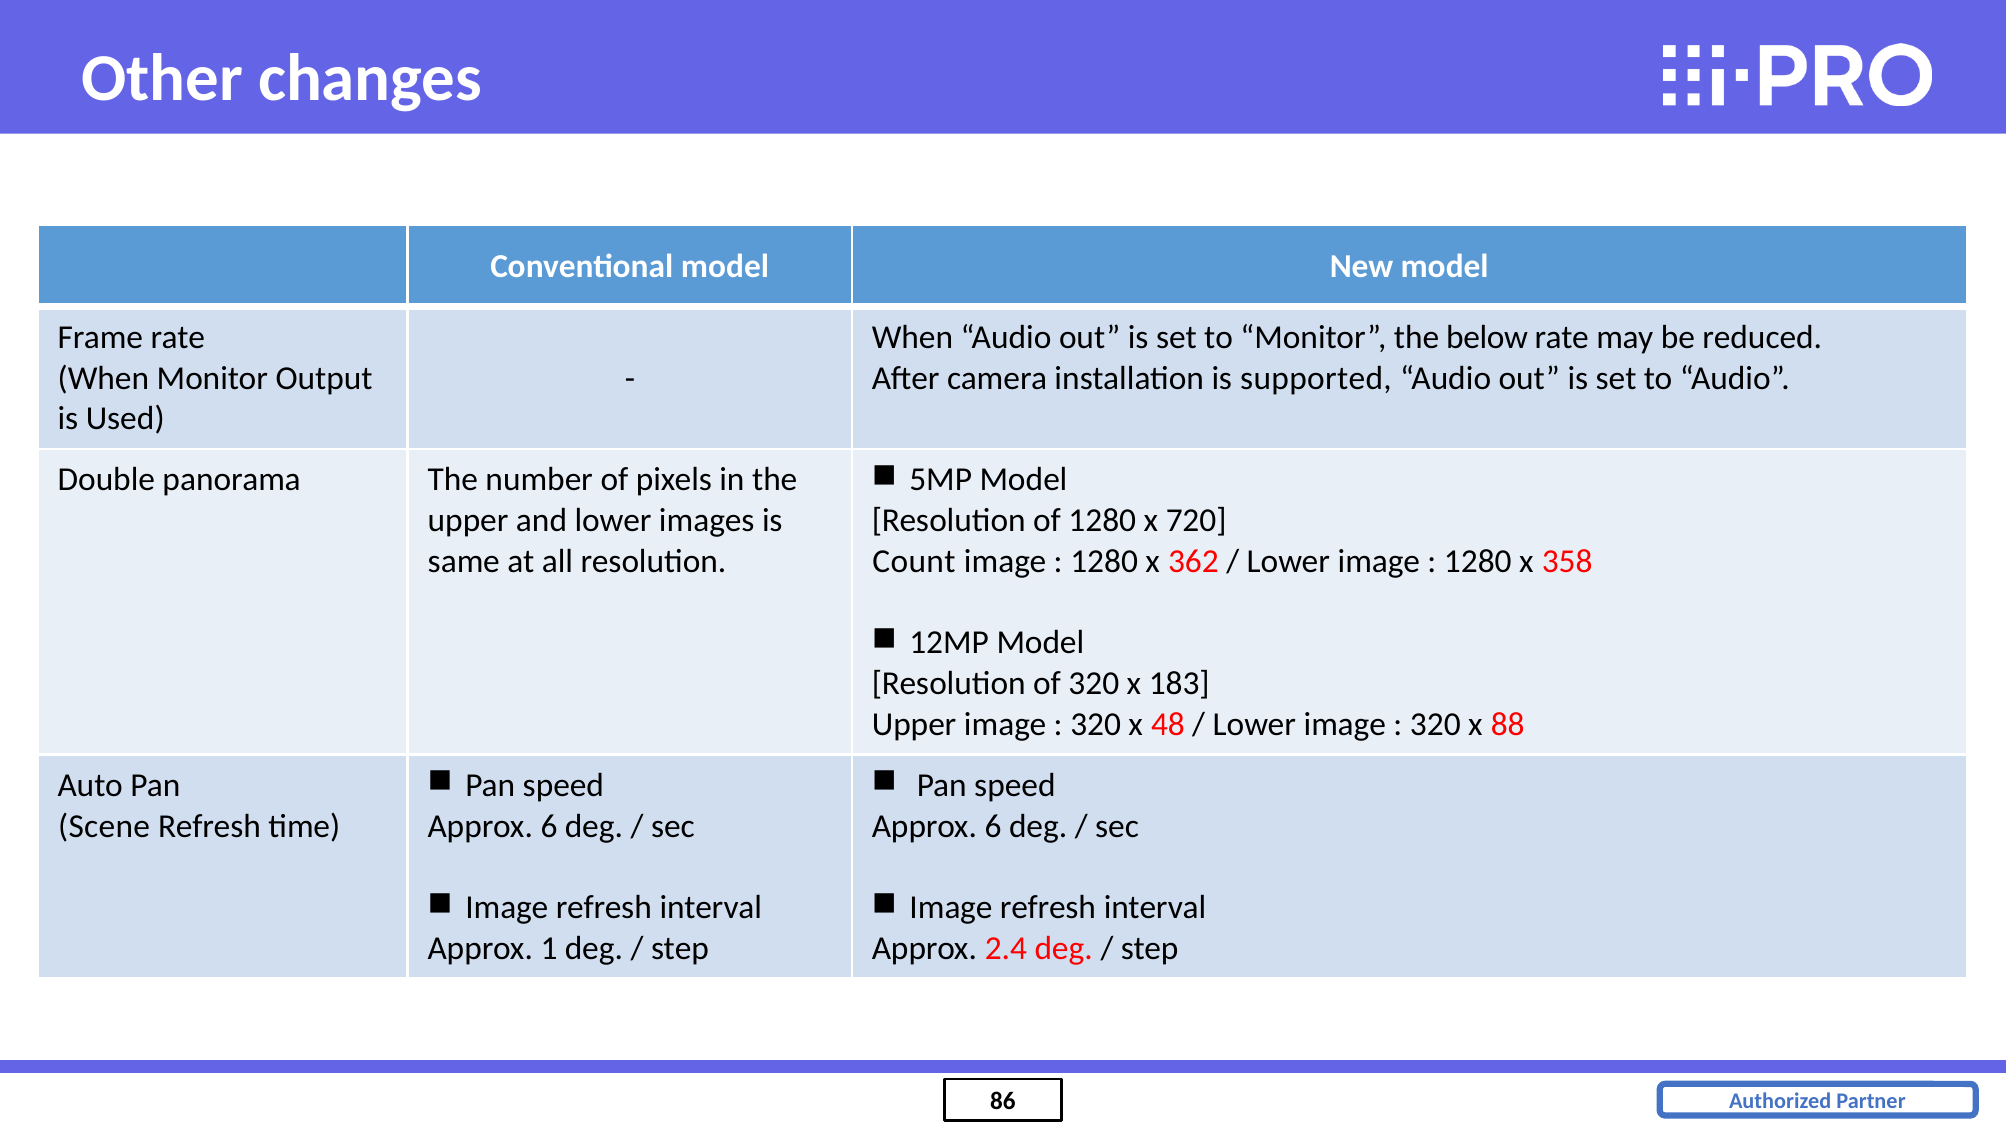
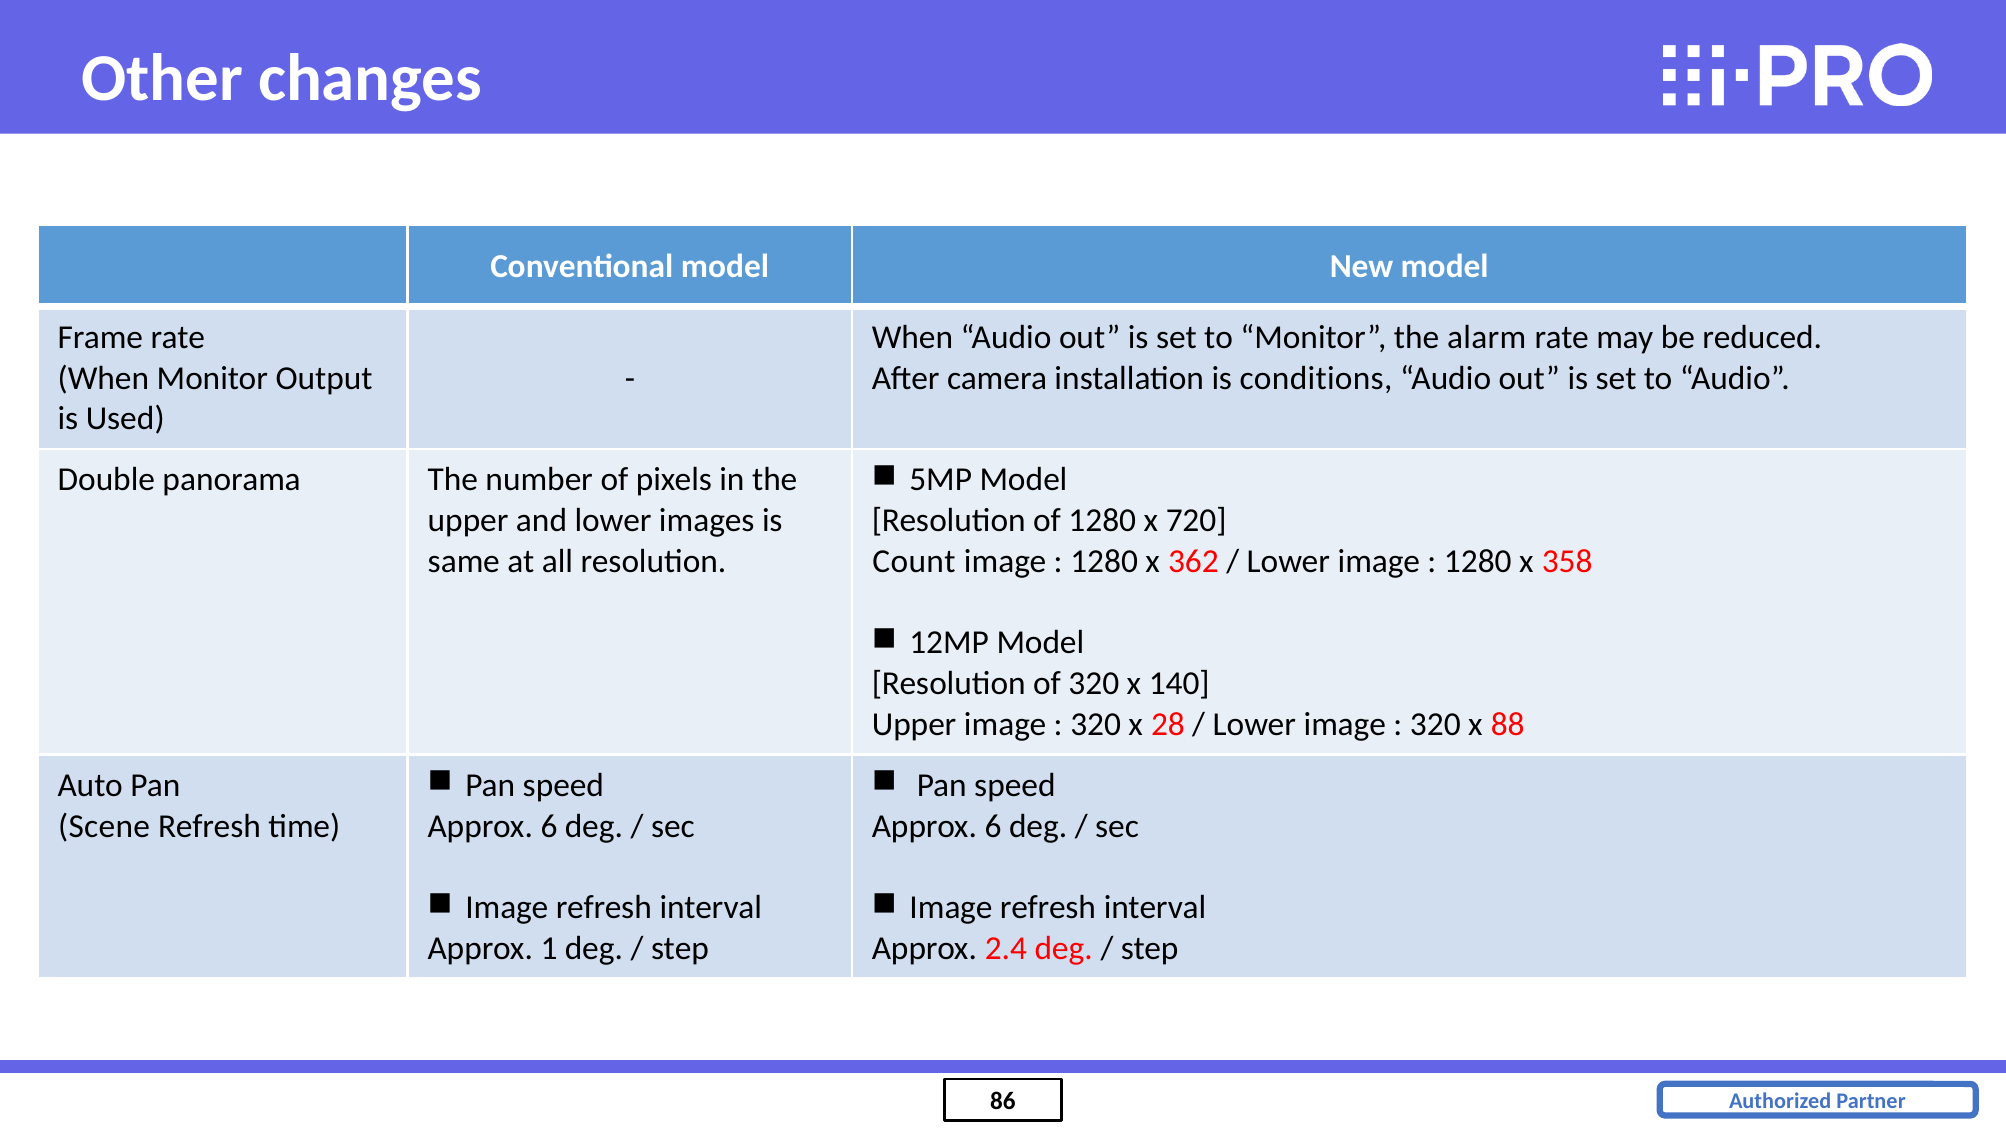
below: below -> alarm (1487, 337)
supported: supported -> conditions (1316, 378)
183: 183 -> 140 (1179, 683)
48: 48 -> 28 (1168, 724)
